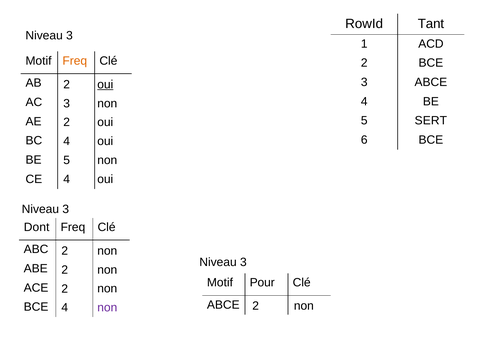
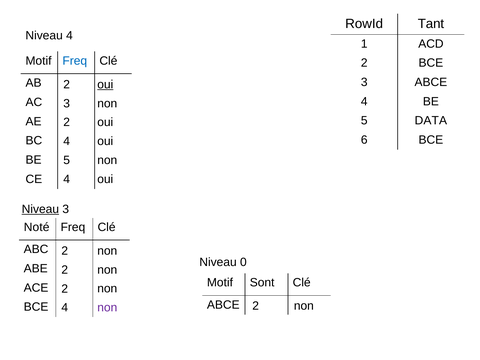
3: 3 -> 4 (69, 35)
Freq colour: orange -> blue (75, 61)
SERT: SERT -> DATA (431, 121)
Niveau underline: none -> present (40, 209)
Dont: Dont -> Noté (37, 227)
3: 3 -> 0 (243, 262)
Pour: Pour -> Sont (262, 283)
